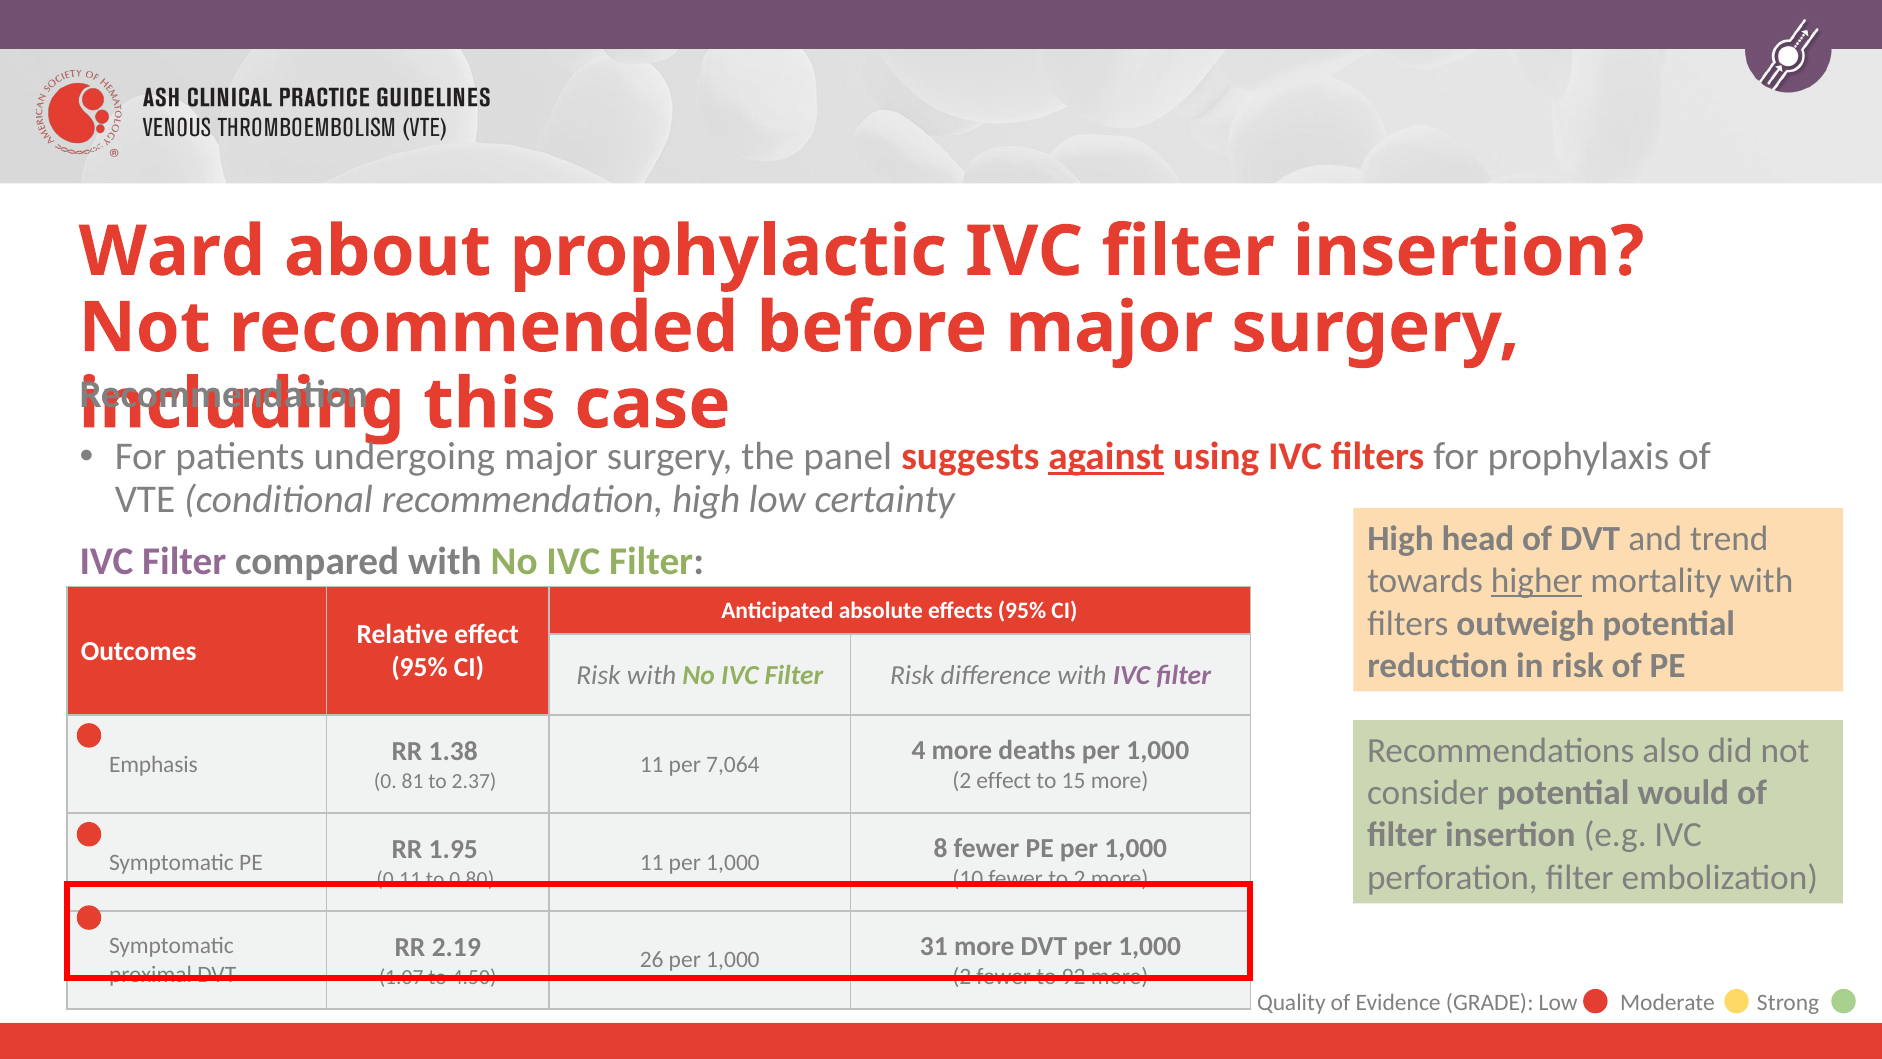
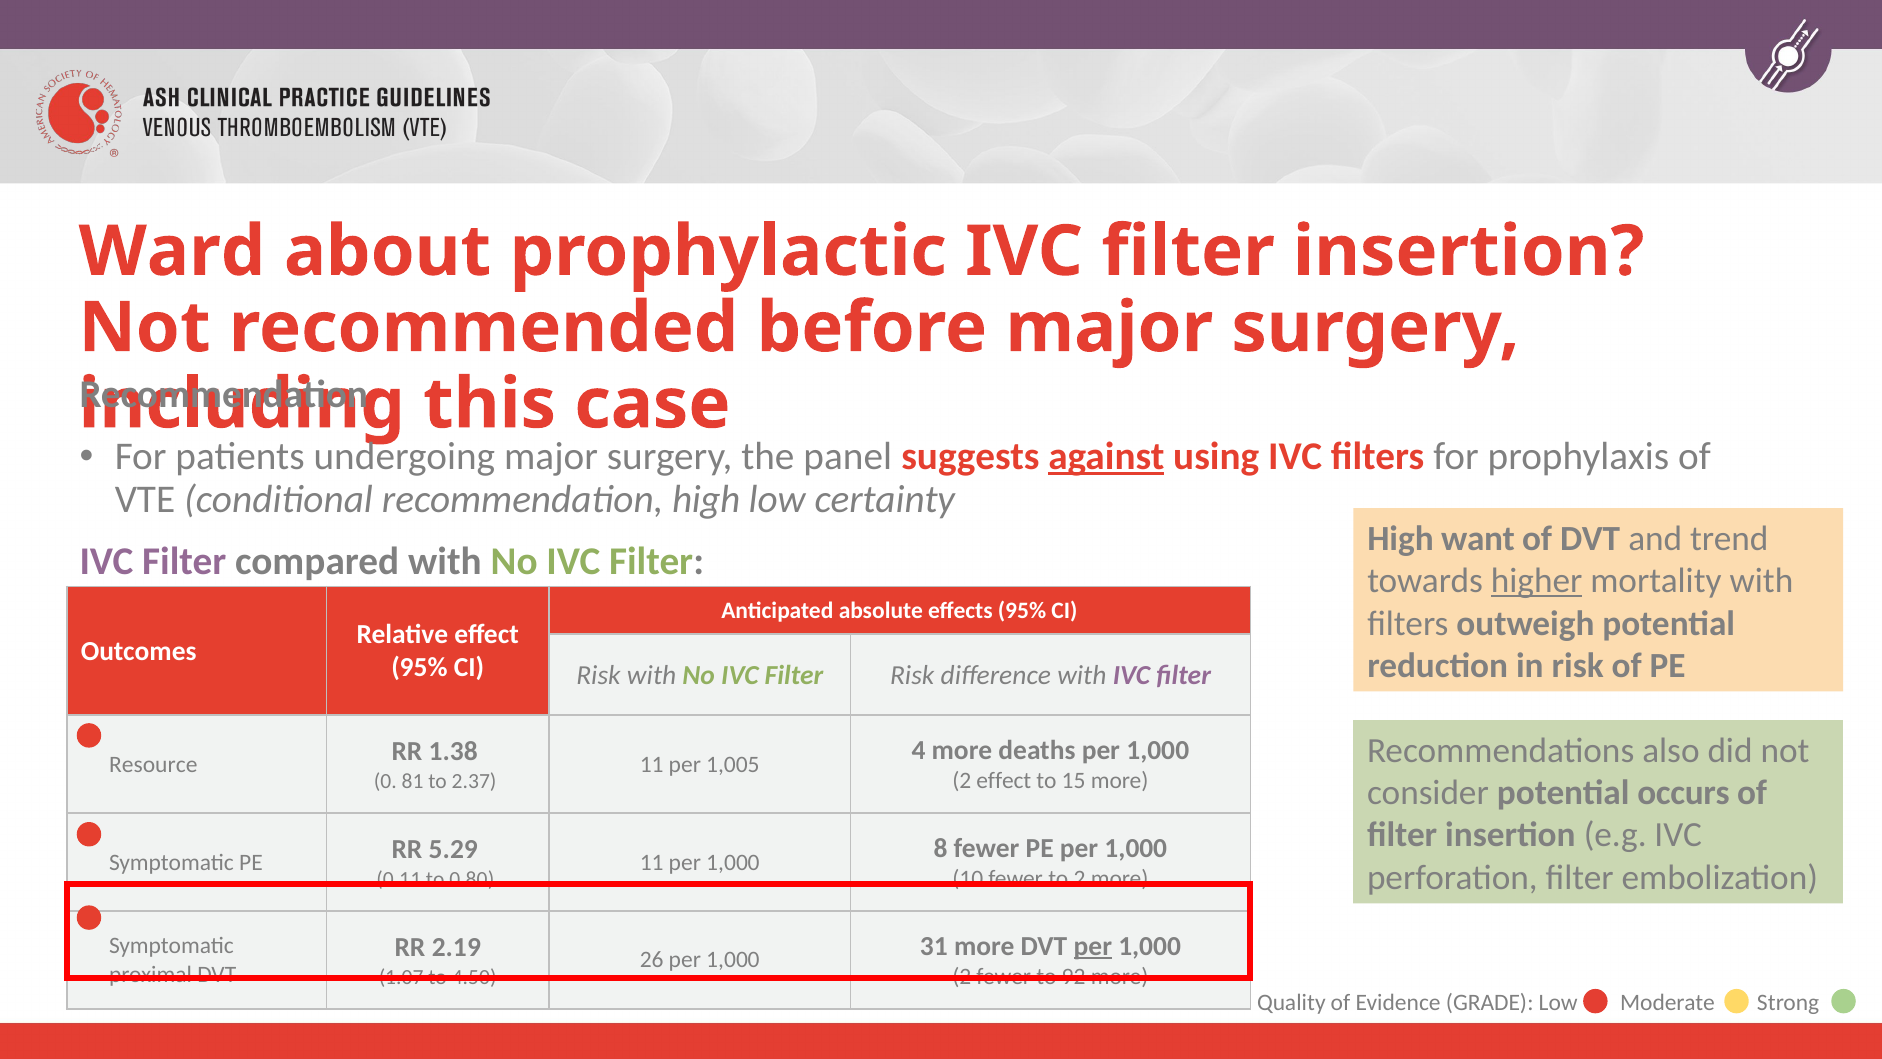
head: head -> want (1478, 539)
Emphasis: Emphasis -> Resource (153, 764)
7,064: 7,064 -> 1,005 (733, 764)
would: would -> occurs (1683, 793)
1.95: 1.95 -> 5.29 (453, 849)
per underline: none -> present (1093, 946)
